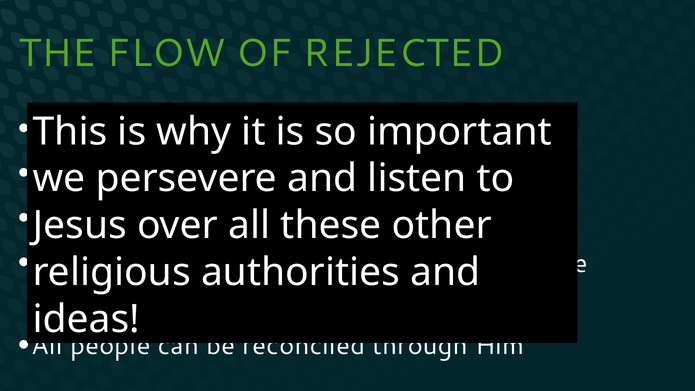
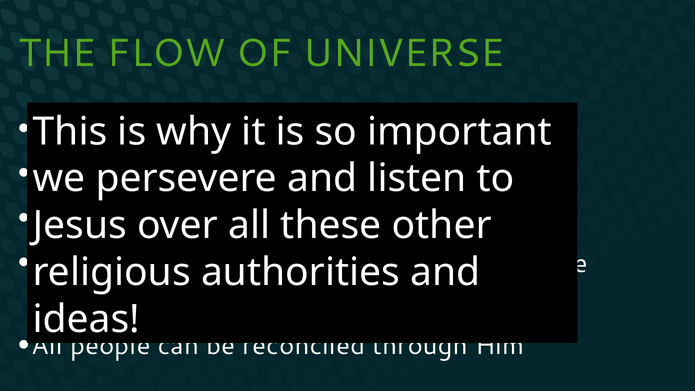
REJECTED: REJECTED -> UNIVERSE (404, 53)
